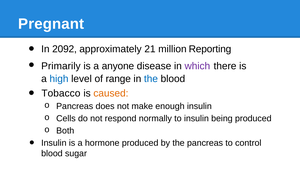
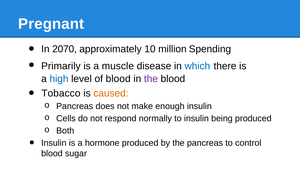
2092: 2092 -> 2070 (65, 49)
21: 21 -> 10 (150, 49)
Reporting: Reporting -> Spending (210, 49)
anyone: anyone -> muscle (118, 66)
which colour: purple -> blue (197, 66)
of range: range -> blood (118, 79)
the colour: blue -> purple (151, 79)
